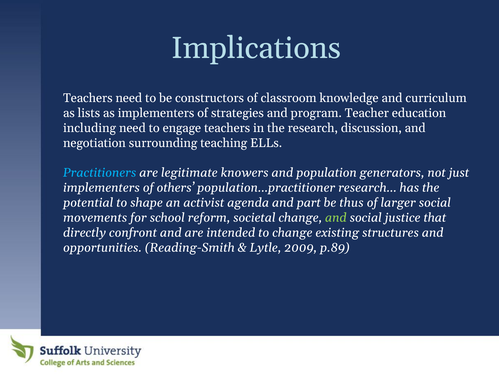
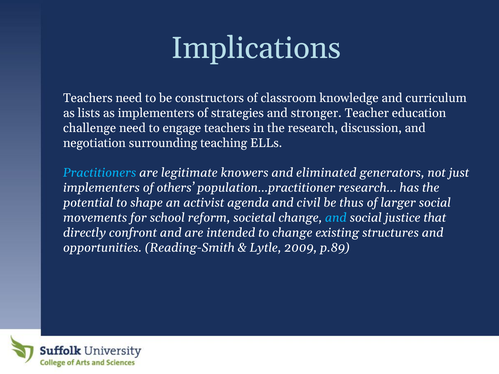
program: program -> stronger (316, 113)
including: including -> challenge (90, 128)
population: population -> eliminated (326, 173)
part: part -> civil (309, 203)
and colour: light green -> light blue (336, 218)
